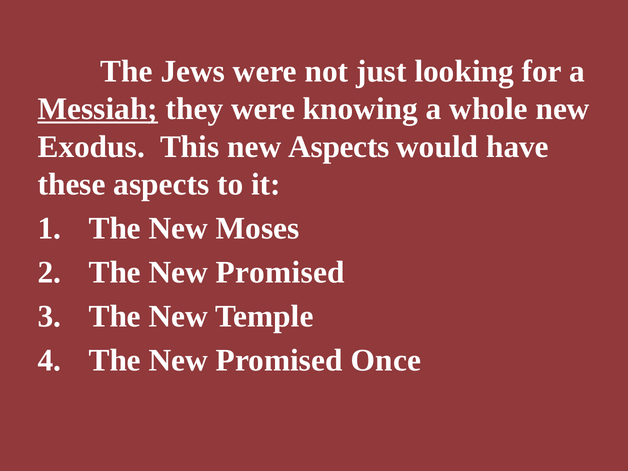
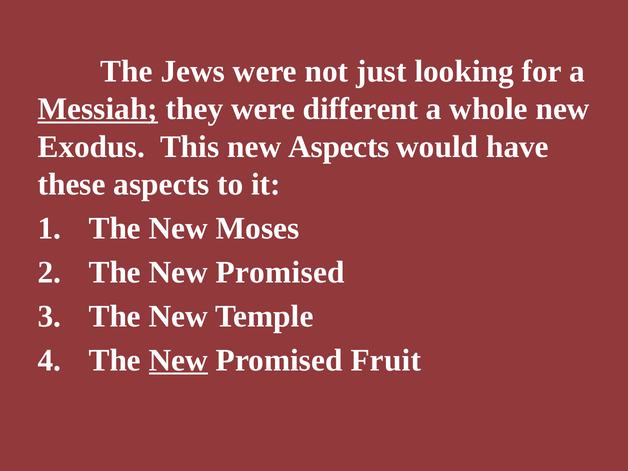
knowing: knowing -> different (360, 109)
New underline: none -> present (178, 360)
Once: Once -> Fruit (386, 360)
